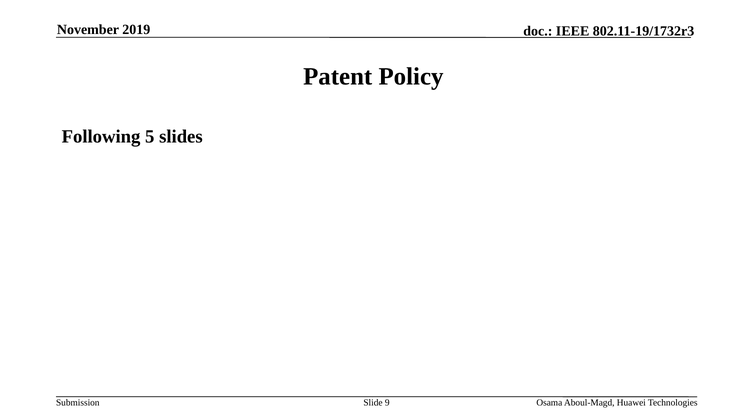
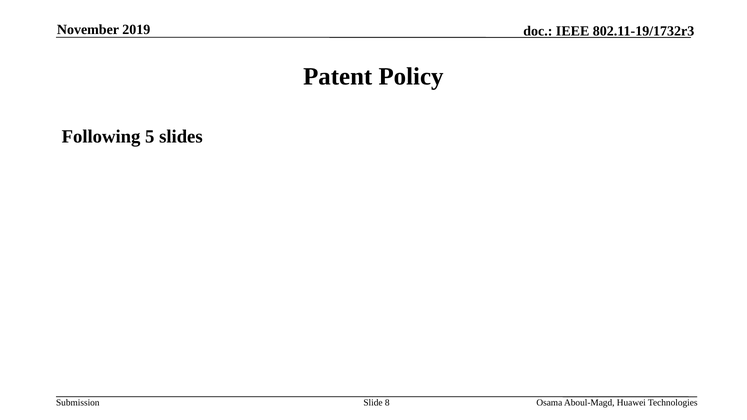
9: 9 -> 8 (387, 403)
